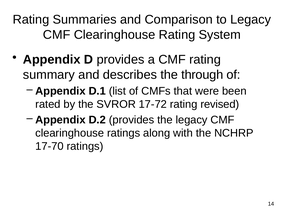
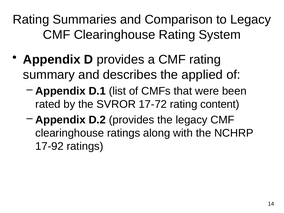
through: through -> applied (202, 75)
revised: revised -> content (220, 104)
17-70: 17-70 -> 17-92 (49, 146)
